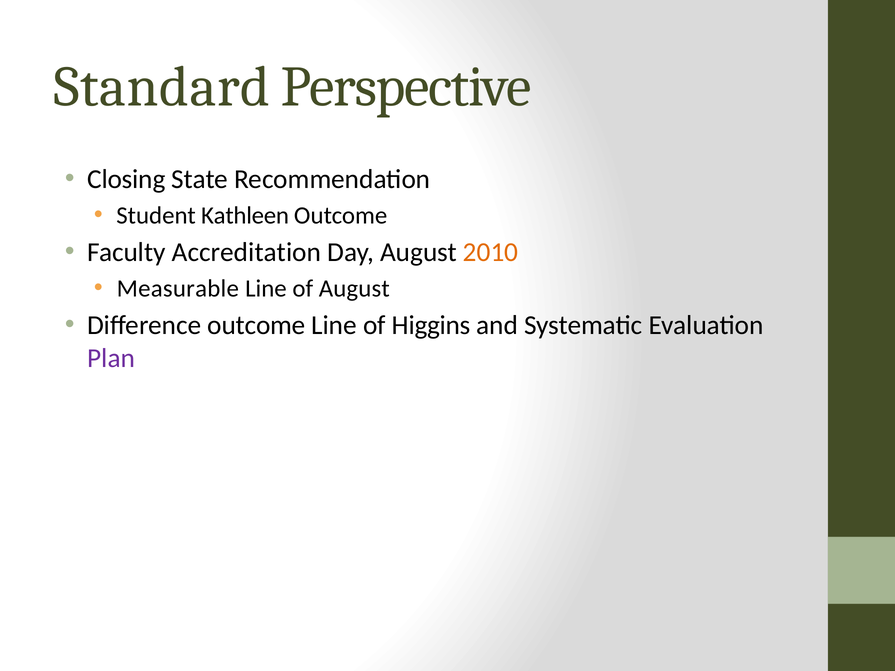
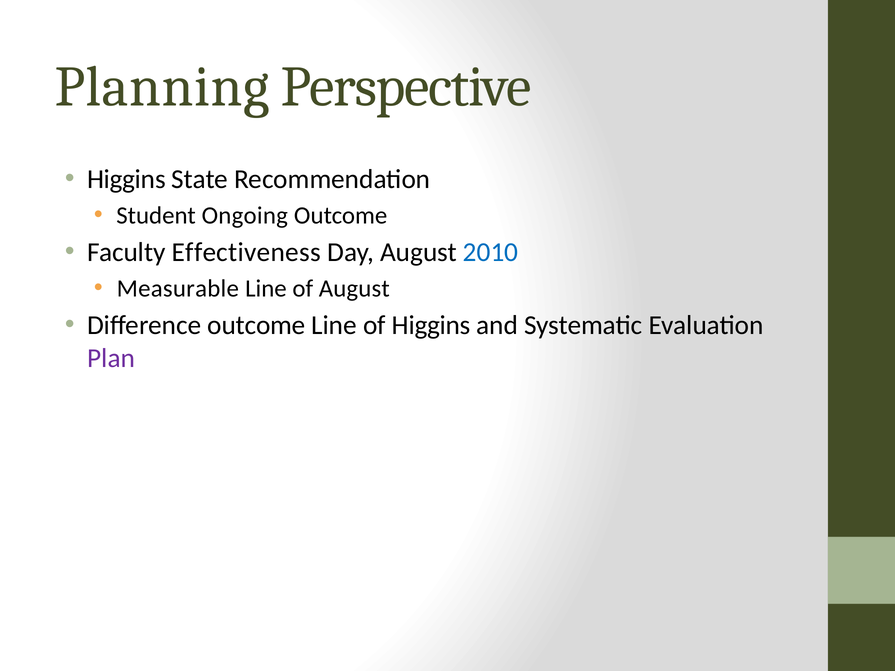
Standard: Standard -> Planning (162, 87)
Closing: Closing -> Higgins (126, 179)
Kathleen: Kathleen -> Ongoing (245, 216)
Accreditation: Accreditation -> Effectiveness (246, 252)
2010 colour: orange -> blue (491, 252)
